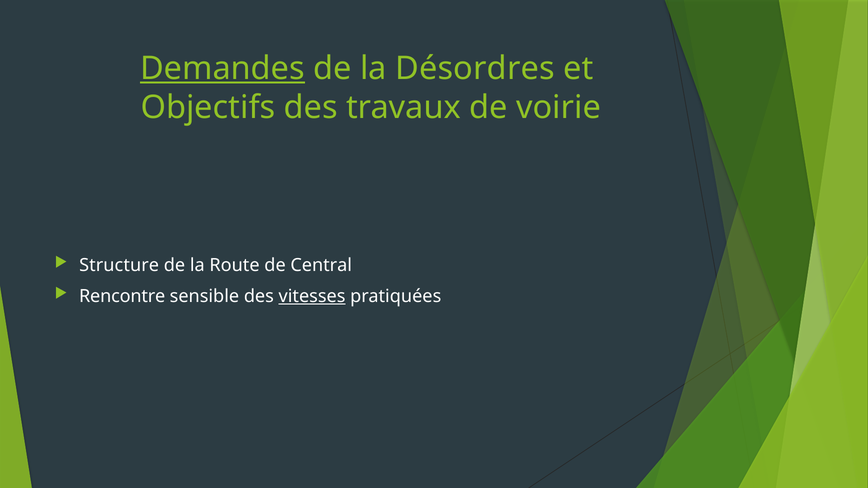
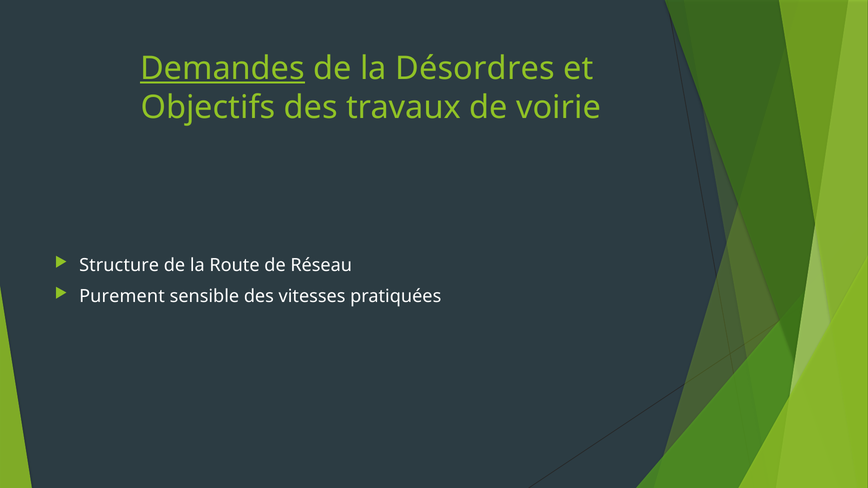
Central: Central -> Réseau (321, 265)
Rencontre: Rencontre -> Purement (122, 296)
vitesses underline: present -> none (312, 296)
